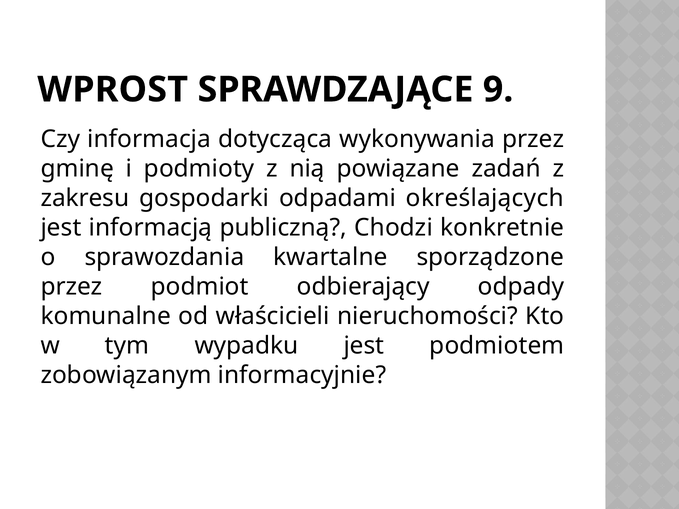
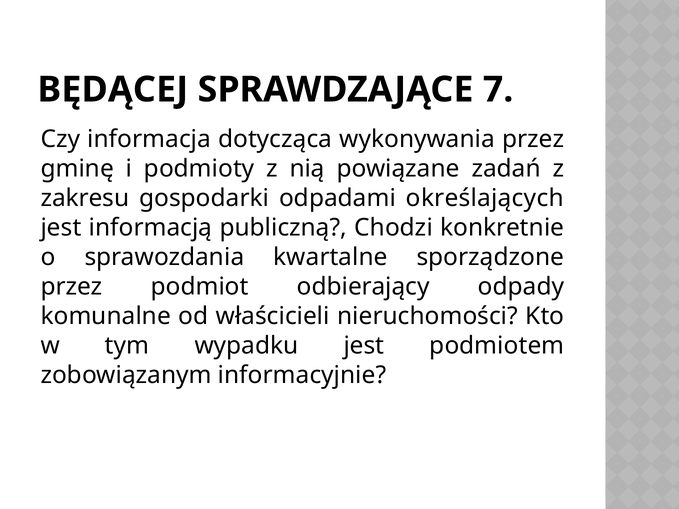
WPROST: WPROST -> BĘDĄCEJ (113, 90)
9: 9 -> 7 (498, 90)
